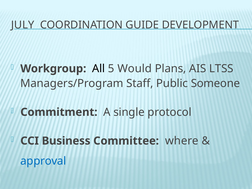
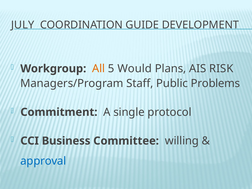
All colour: black -> orange (99, 69)
LTSS: LTSS -> RISK (221, 69)
Someone: Someone -> Problems (215, 83)
where: where -> willing (182, 141)
